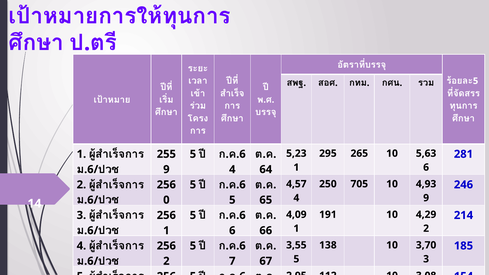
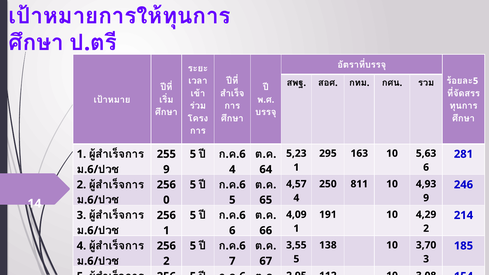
265: 265 -> 163 (359, 153)
705: 705 -> 811 (359, 184)
